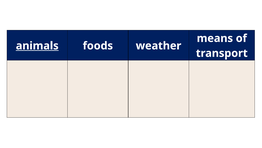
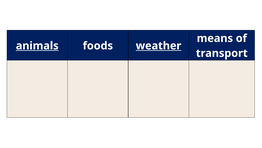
weather underline: none -> present (159, 46)
